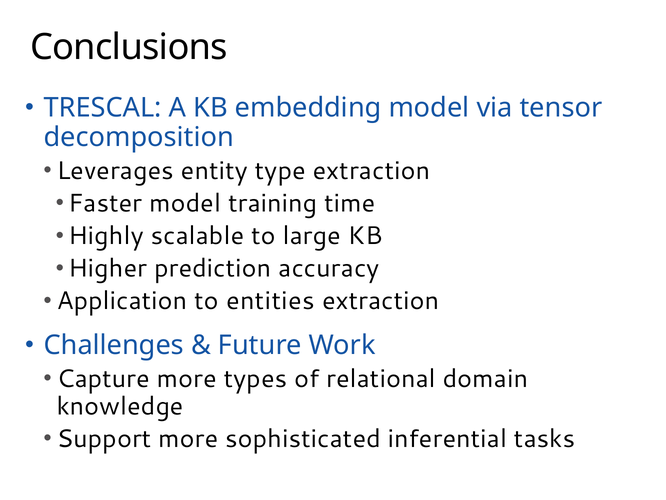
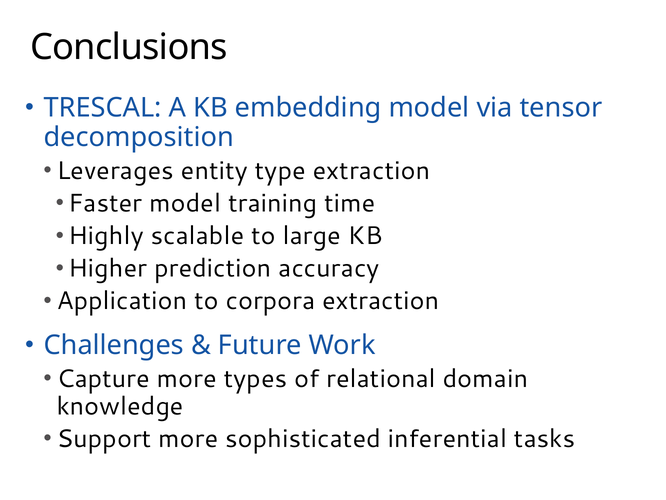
entities: entities -> corpora (271, 301)
